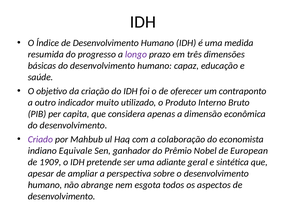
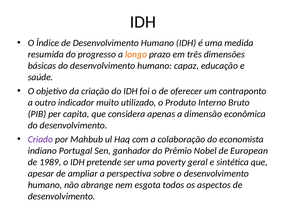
longo colour: purple -> orange (136, 54)
Equivale: Equivale -> Portugal (76, 151)
1909: 1909 -> 1989 (50, 162)
adiante: adiante -> poverty (171, 162)
